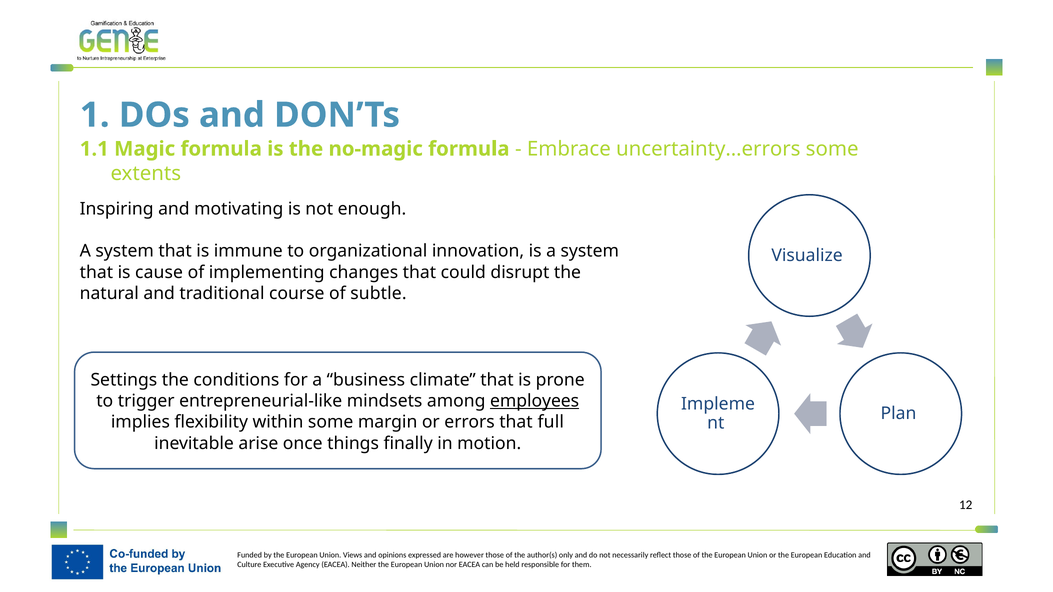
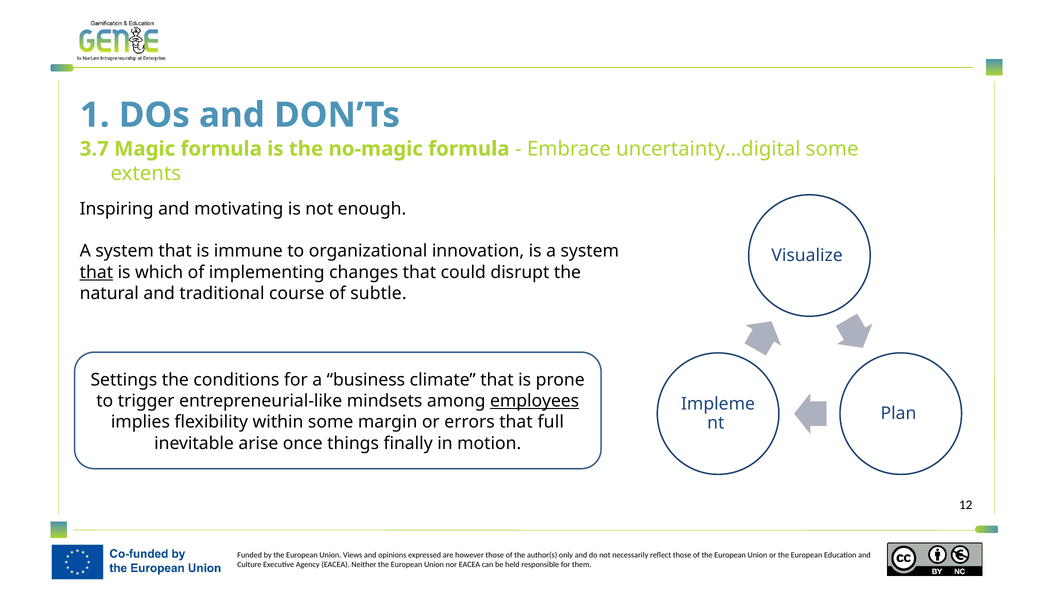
1.1: 1.1 -> 3.7 (94, 149)
uncertainty…errors: uncertainty…errors -> uncertainty…digital (708, 149)
that underline: none -> present (96, 272)
cause: cause -> which (159, 272)
